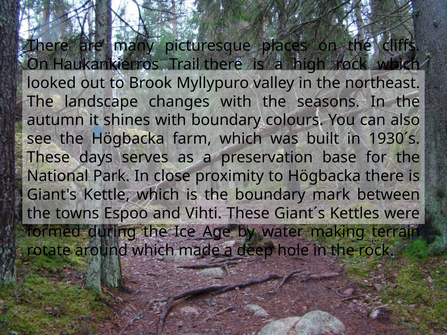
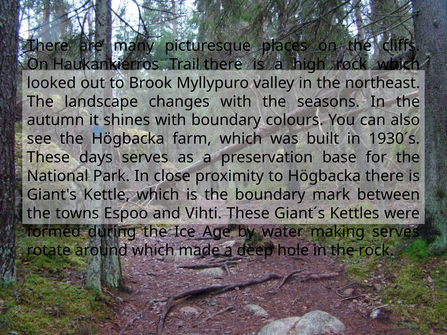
making terrain: terrain -> serves (396, 232)
